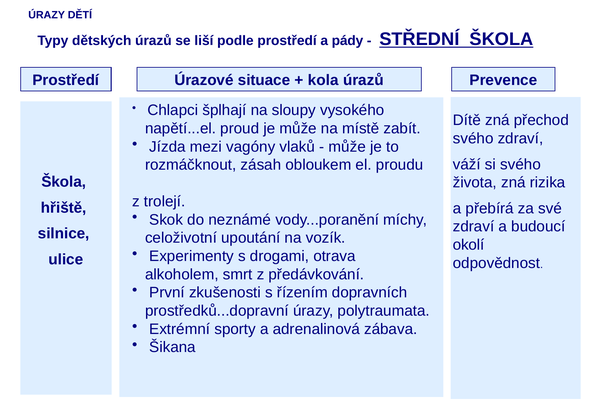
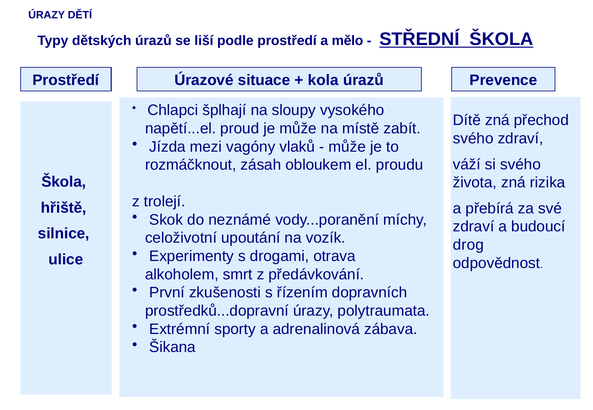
pády: pády -> mělo (347, 41)
okolí: okolí -> drog (468, 245)
